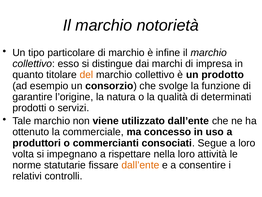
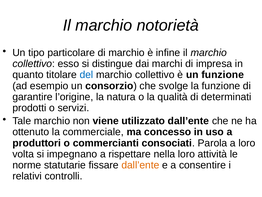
del colour: orange -> blue (86, 75)
un prodotto: prodotto -> funzione (223, 75)
Segue: Segue -> Parola (212, 143)
